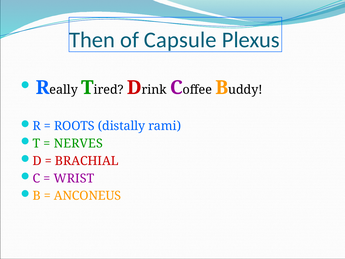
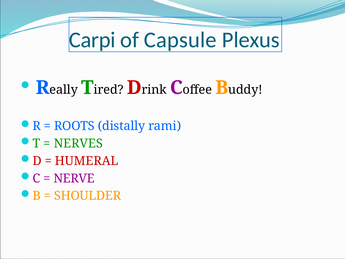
Then: Then -> Carpi (92, 40)
BRACHIAL: BRACHIAL -> HUMERAL (87, 161)
WRIST: WRIST -> NERVE (74, 178)
ANCONEUS: ANCONEUS -> SHOULDER (88, 196)
